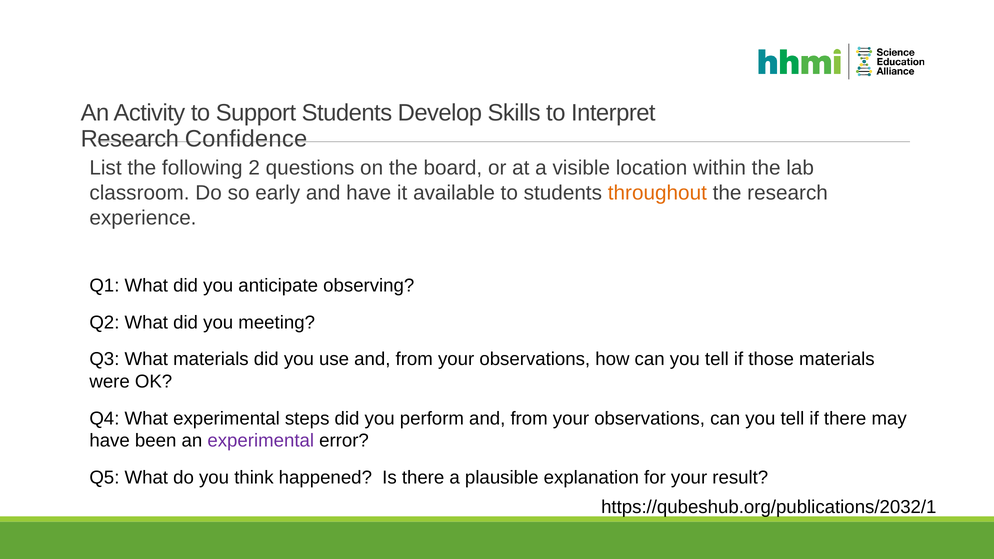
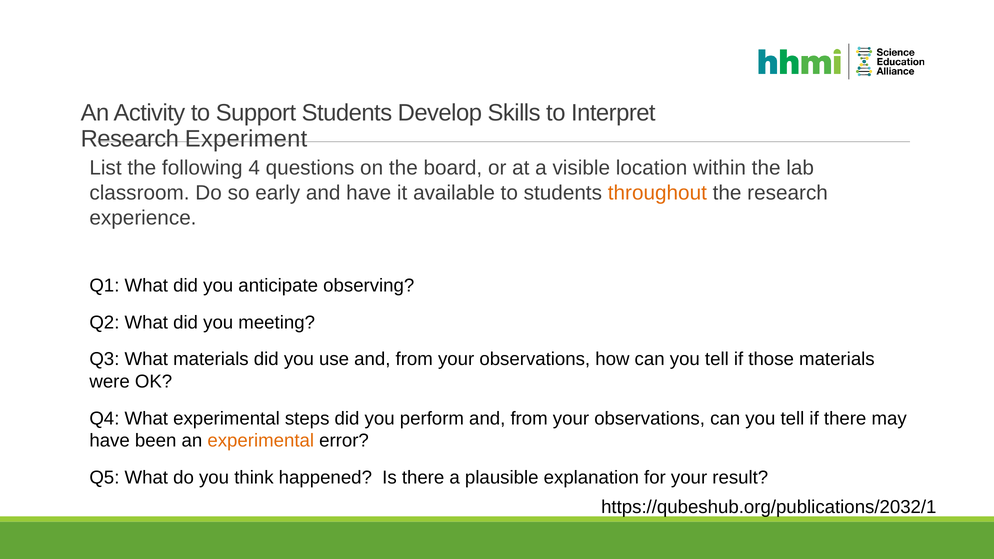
Confidence: Confidence -> Experiment (246, 139)
2: 2 -> 4 (254, 168)
experimental colour: purple -> orange (261, 441)
